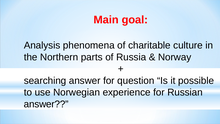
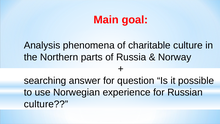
answer: answer -> culture (46, 104)
